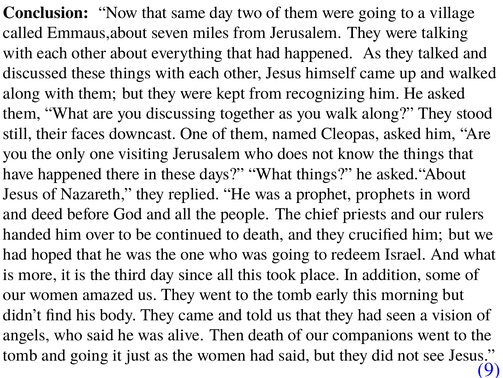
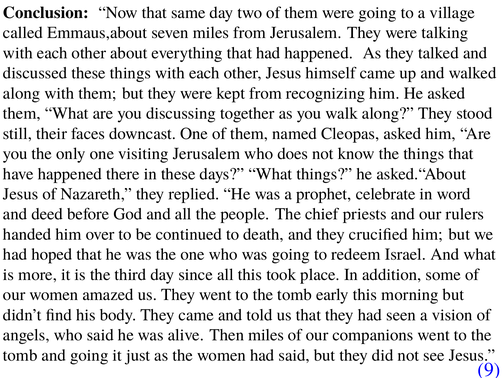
prophets: prophets -> celebrate (386, 194)
Then death: death -> miles (266, 334)
